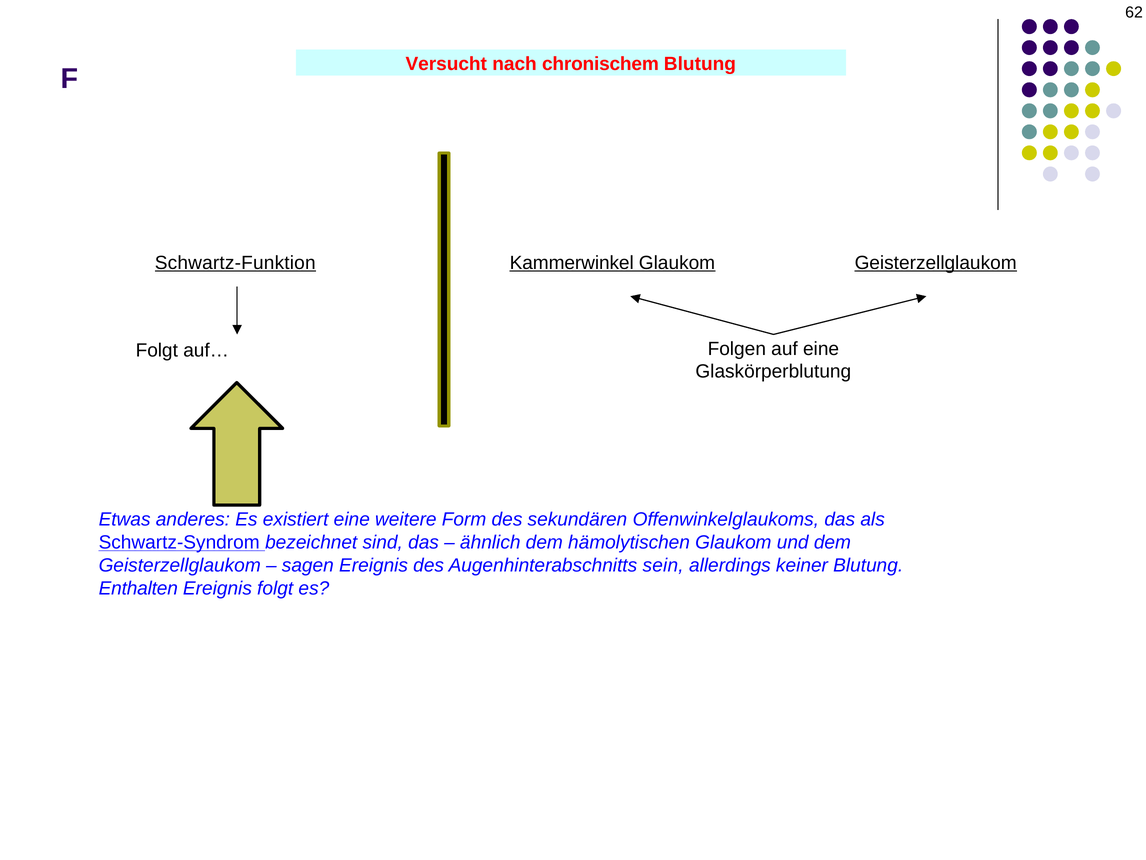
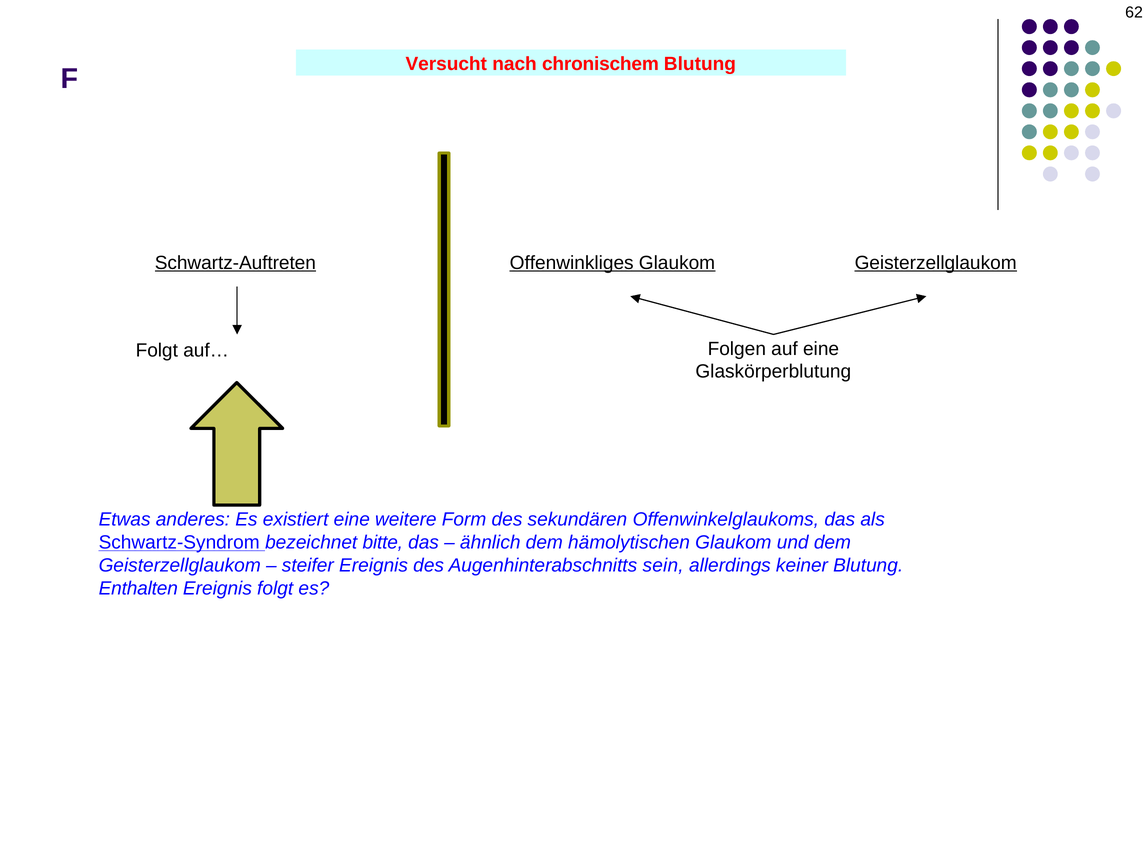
Schwartz-Funktion: Schwartz-Funktion -> Schwartz-Auftreten (235, 263)
Kammerwinkel: Kammerwinkel -> Offenwinkliges (572, 263)
sind: sind -> bitte (383, 542)
sagen: sagen -> steifer (308, 565)
